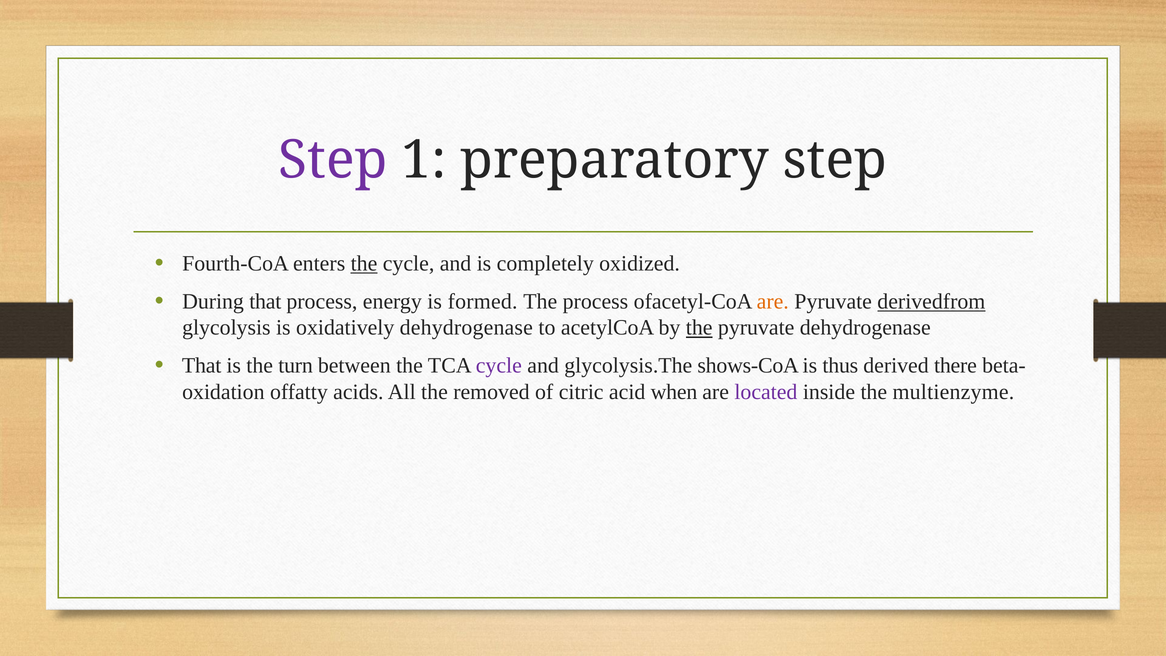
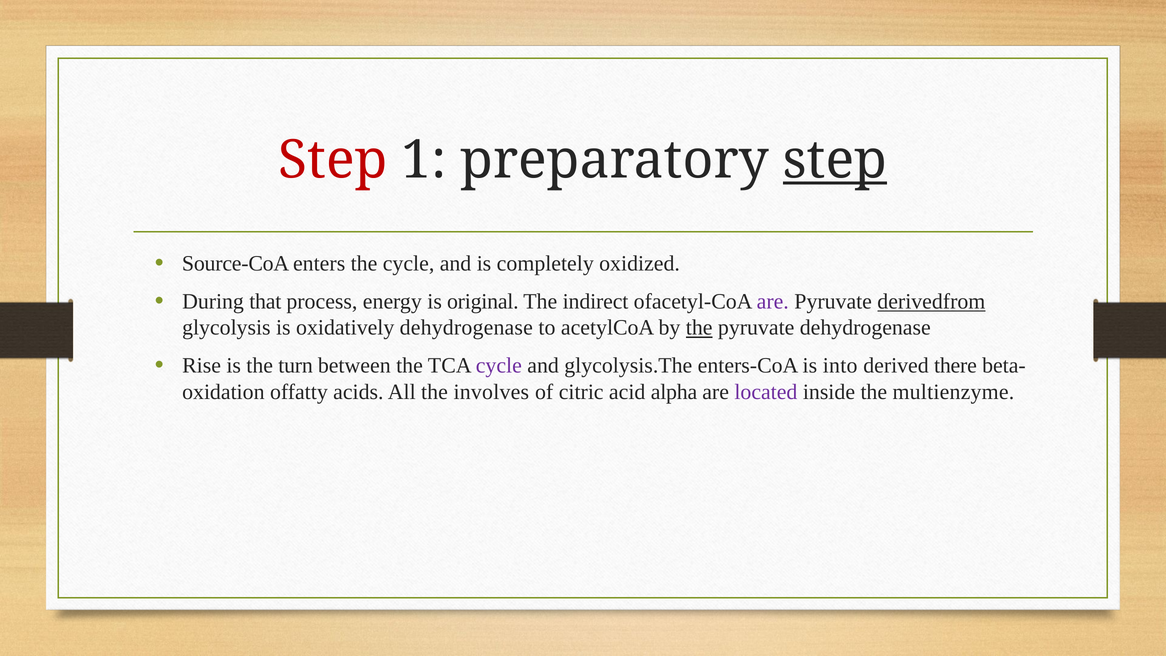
Step colour: purple -> red (333, 160)
step underline: none -> present (835, 160)
Fourth-CoA: Fourth-CoA -> Source-CoA (236, 264)
the underline: present -> none (364, 264)
formed: formed -> original (483, 301)
The process: process -> indirect (596, 301)
are colour: orange -> purple (773, 301)
That: That -> Rise (202, 366)
shows-CoA: shows-CoA -> enters-CoA (748, 366)
thus: thus -> into (840, 366)
removed: removed -> involves (491, 392)
when: when -> alpha (674, 392)
